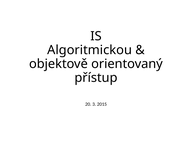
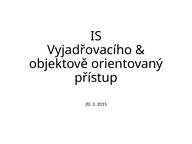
Algoritmickou: Algoritmickou -> Vyjadřovacího (90, 50)
